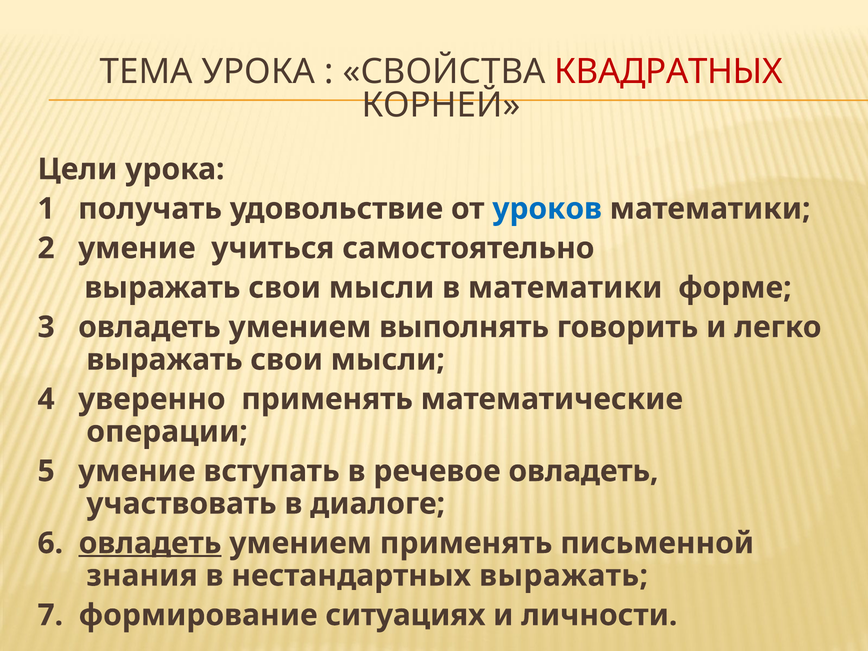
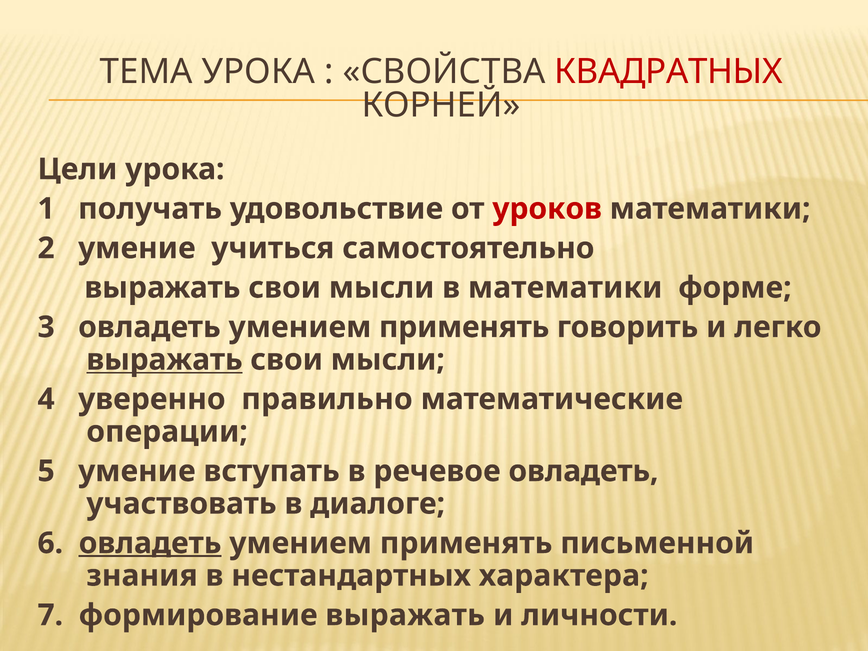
уроков colour: blue -> red (547, 209)
3 овладеть умением выполнять: выполнять -> применять (464, 327)
выражать underline: none -> present (164, 360)
уверенно применять: применять -> правильно (327, 399)
нестандартных выражать: выражать -> характера (564, 576)
формирование ситуациях: ситуациях -> выражать (405, 615)
